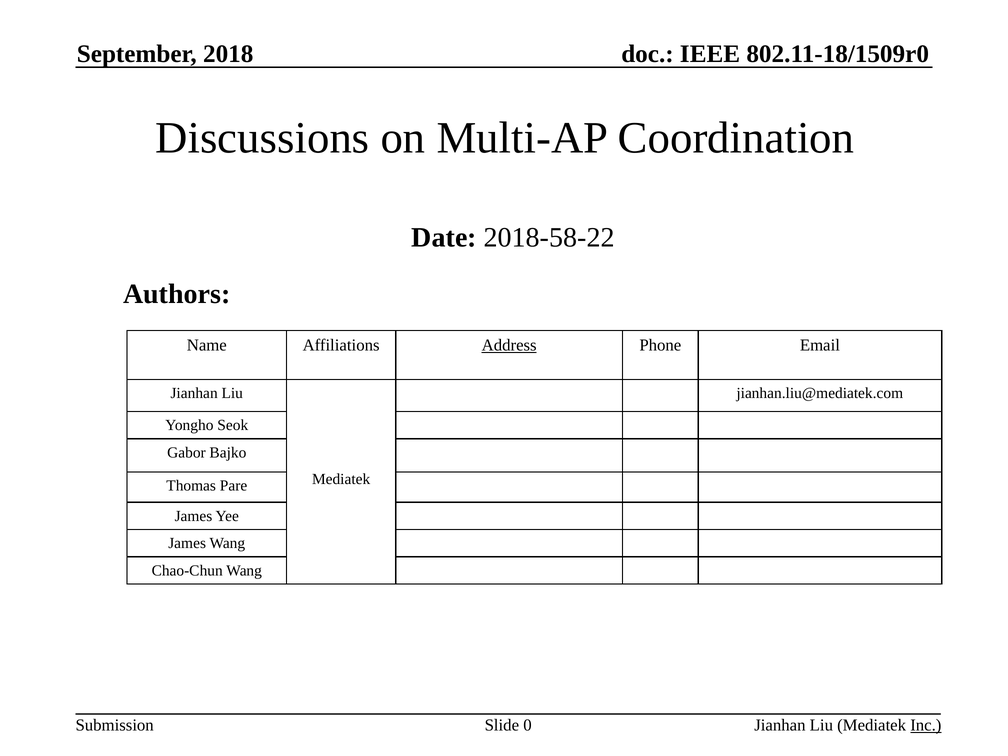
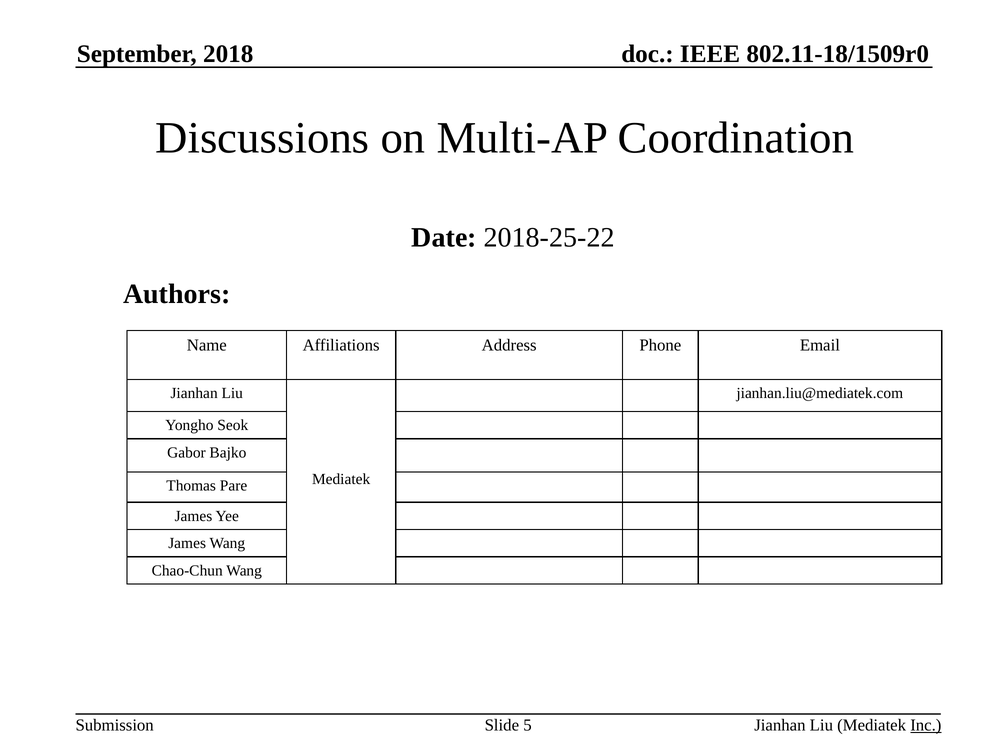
2018-58-22: 2018-58-22 -> 2018-25-22 (549, 238)
Address underline: present -> none (509, 345)
0: 0 -> 5 (527, 725)
